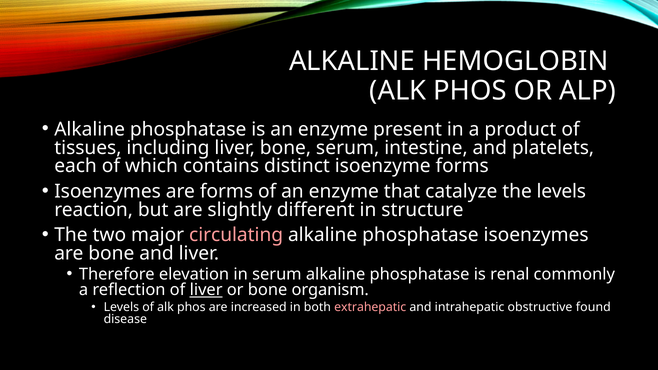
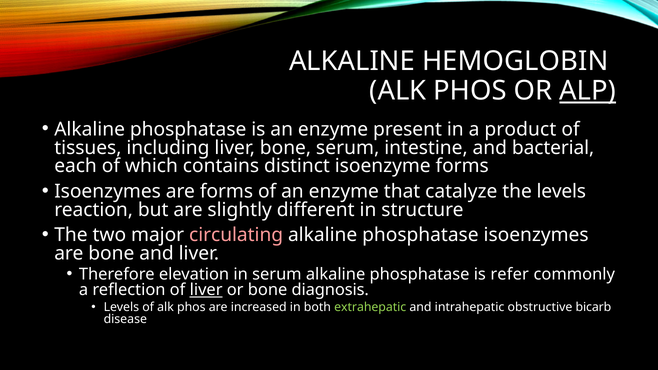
ALP underline: none -> present (588, 91)
platelets: platelets -> bacterial (553, 148)
renal: renal -> refer (510, 274)
organism: organism -> diagnosis (330, 290)
extrahepatic colour: pink -> light green (370, 308)
found: found -> bicarb (593, 308)
